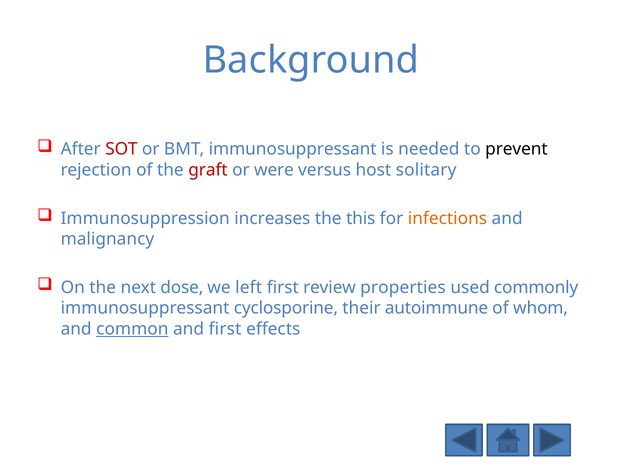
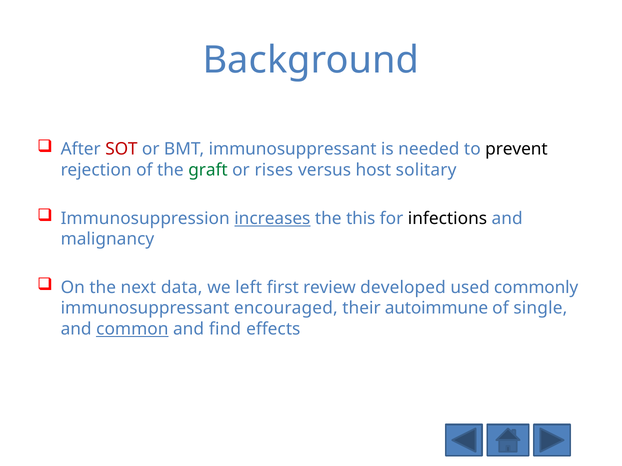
graft colour: red -> green (208, 170)
were: were -> rises (274, 170)
increases underline: none -> present (272, 219)
infections colour: orange -> black (447, 219)
dose: dose -> data (182, 288)
properties: properties -> developed (403, 288)
cyclosporine: cyclosporine -> encouraged (286, 308)
whom: whom -> single (540, 308)
and first: first -> find (225, 329)
